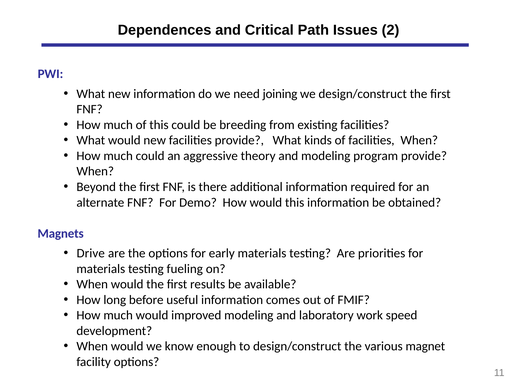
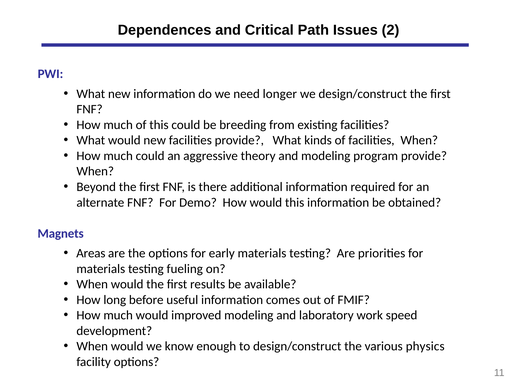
joining: joining -> longer (280, 94)
Drive: Drive -> Areas (91, 254)
magnet: magnet -> physics (425, 347)
